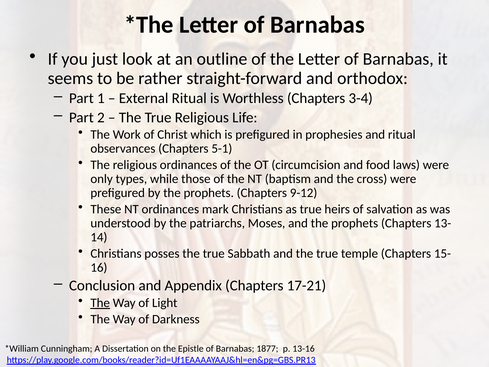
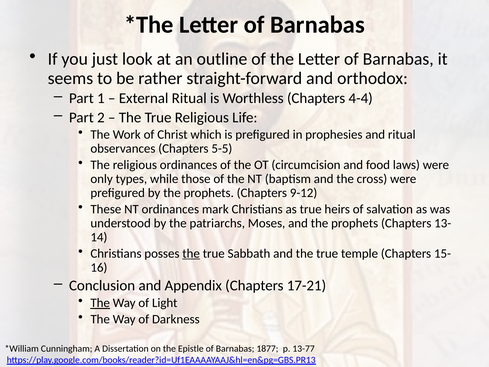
3-4: 3-4 -> 4-4 (361, 98)
5-1: 5-1 -> 5-5 (222, 149)
the underline: none -> present (191, 253)
13-16: 13-16 -> 13-77 (304, 348)
